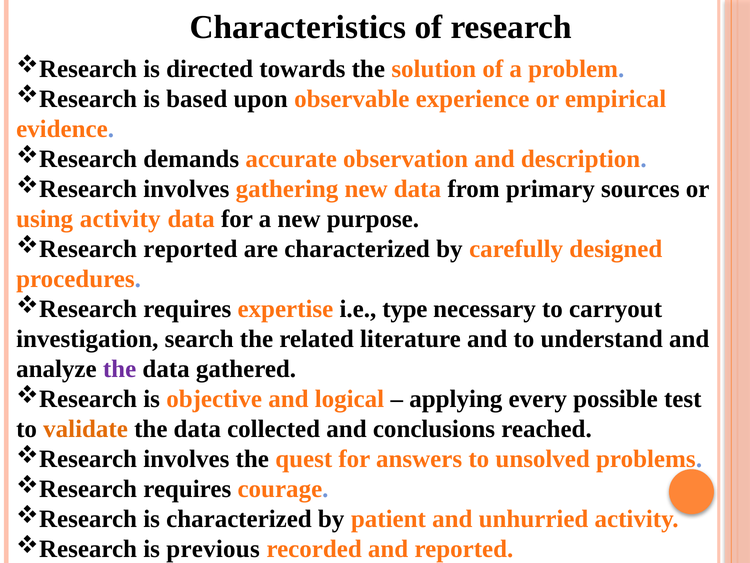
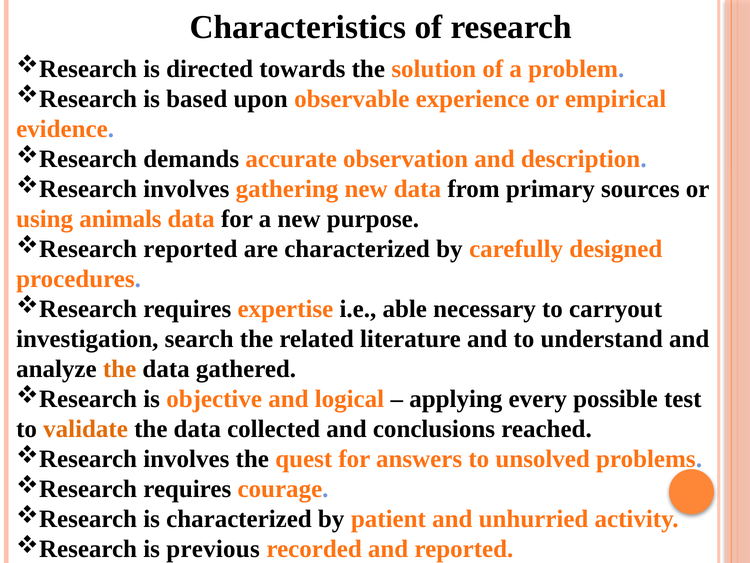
using activity: activity -> animals (120, 219)
type: type -> able (405, 309)
the colour: purple -> orange (120, 369)
